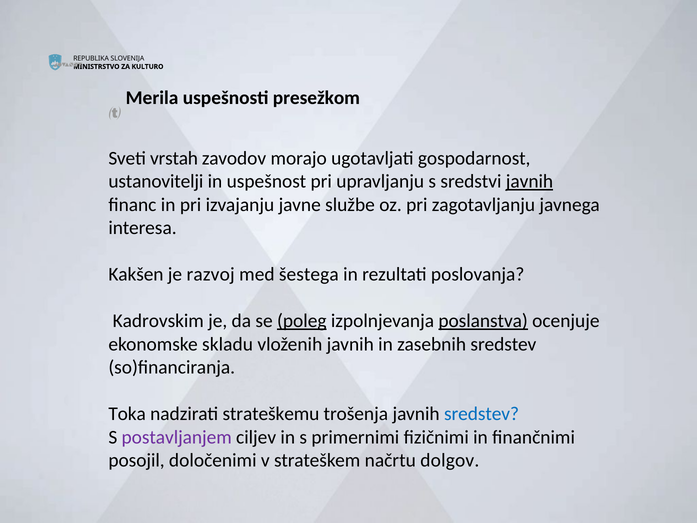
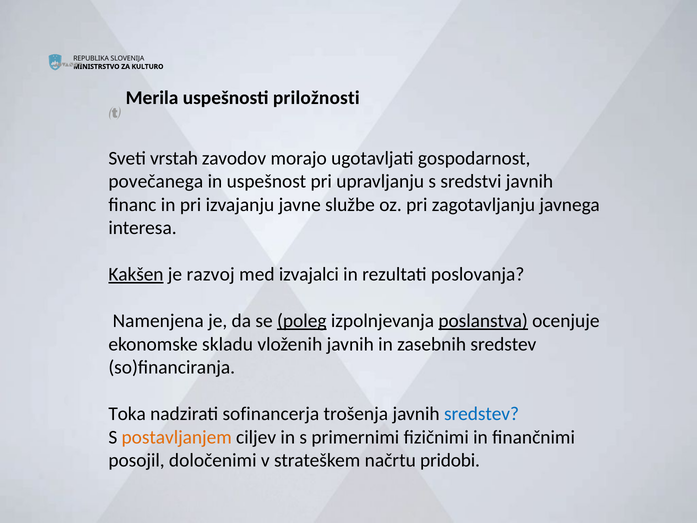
presežkom: presežkom -> priložnosti (316, 98)
ustanovitelji: ustanovitelji -> povečanega (156, 181)
javnih underline: present -> none (529, 181)
Kakšen underline: none -> present (136, 274)
šestega: šestega -> izvajalci (309, 274)
Kadrovskim: Kadrovskim -> Namenjena (158, 321)
strateškemu: strateškemu -> sofinancerja (271, 414)
postavljanjem colour: purple -> orange (177, 437)
dolgov: dolgov -> pridobi (450, 460)
